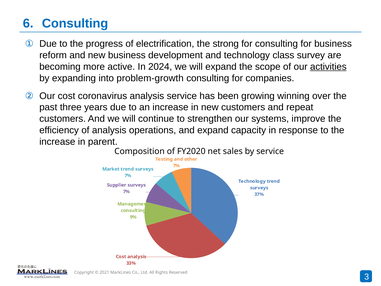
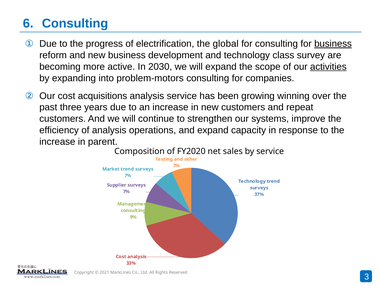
strong: strong -> global (226, 44)
business underline: none -> present (333, 44)
2024: 2024 -> 2030 (160, 67)
problem-growth: problem-growth -> problem-motors (150, 78)
coronavirus: coronavirus -> acquisitions (103, 96)
